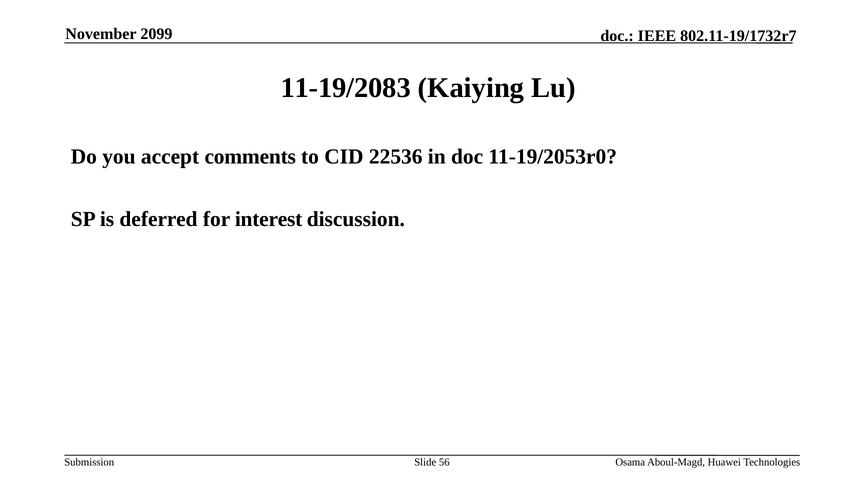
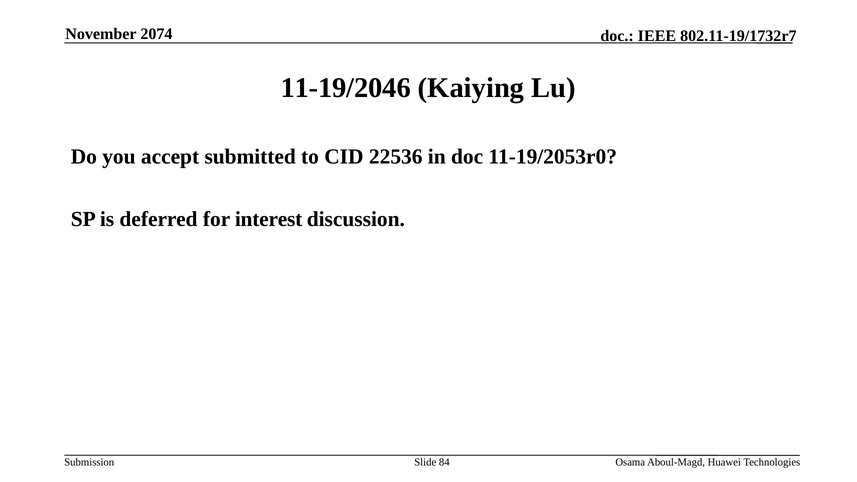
2099: 2099 -> 2074 (156, 34)
11-19/2083: 11-19/2083 -> 11-19/2046 (346, 88)
comments: comments -> submitted (250, 157)
56: 56 -> 84 (444, 462)
